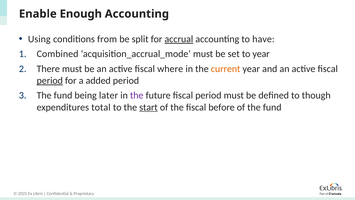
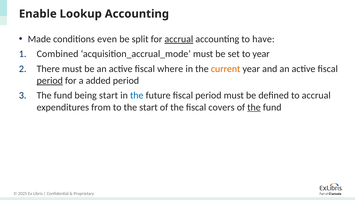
Enough: Enough -> Lookup (81, 14)
Using: Using -> Made (39, 39)
from: from -> even (107, 39)
being later: later -> start (109, 95)
the colour: purple -> blue (137, 95)
to though: though -> accrual (316, 95)
total: total -> from (101, 107)
start underline: present -> none (149, 107)
before: before -> covers (221, 107)
the underline: none -> present (254, 107)
